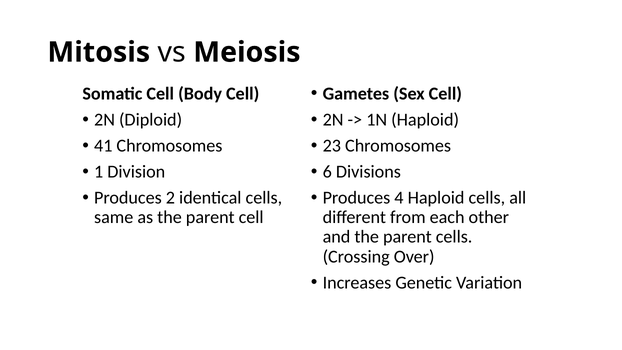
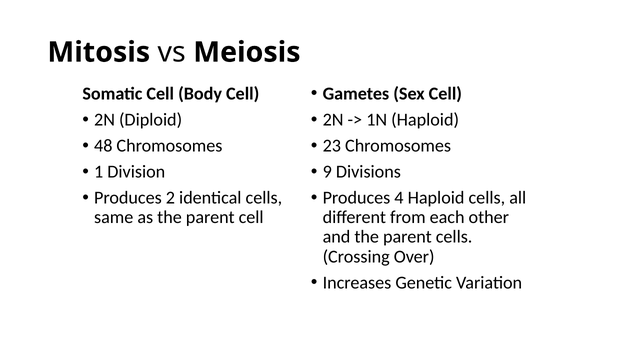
41: 41 -> 48 (103, 146)
6: 6 -> 9 (327, 172)
